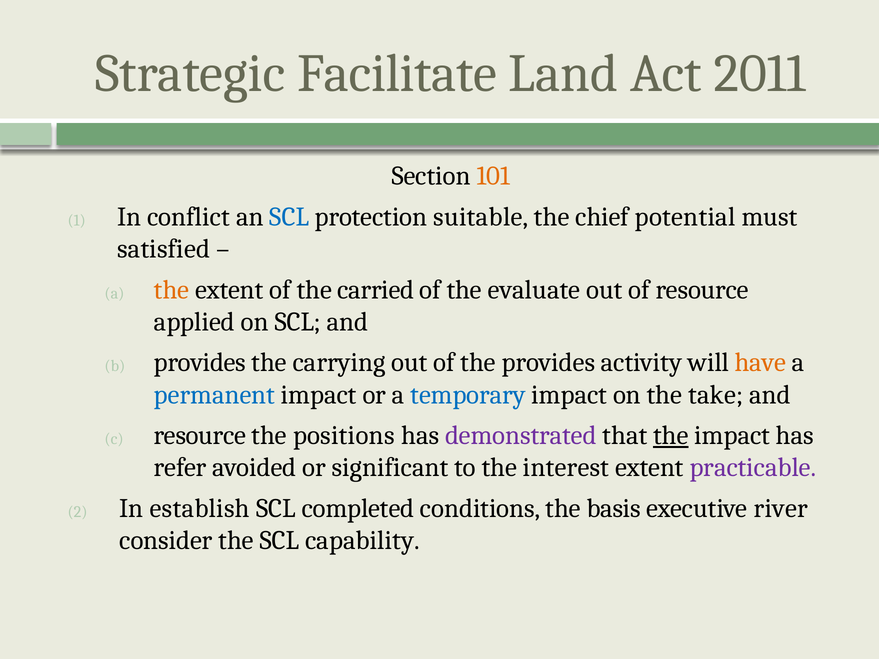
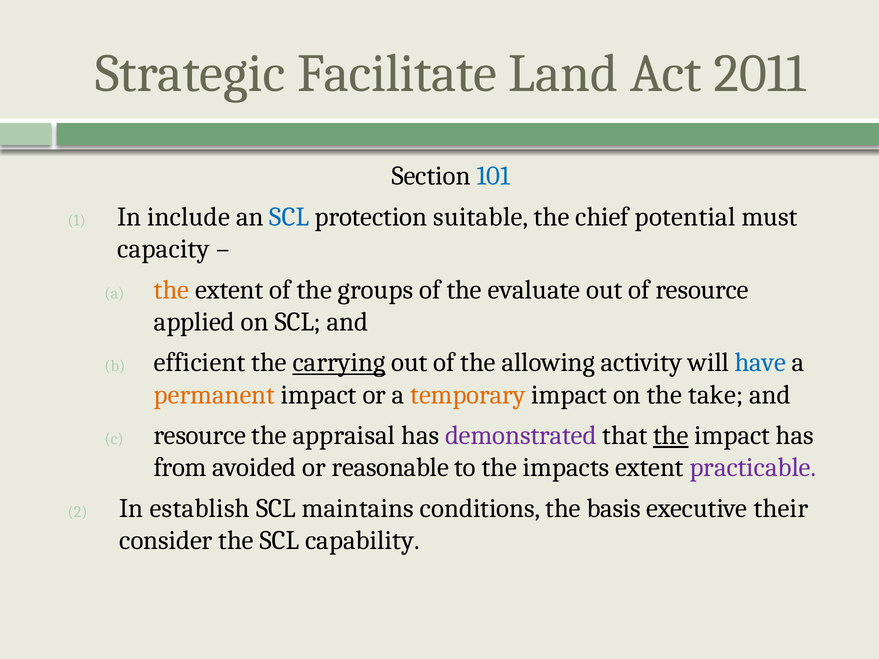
101 colour: orange -> blue (493, 176)
conflict: conflict -> include (188, 217)
satisfied: satisfied -> capacity (164, 249)
carried: carried -> groups (376, 290)
provides: provides -> efficient (200, 363)
carrying underline: none -> present (339, 363)
the provides: provides -> allowing (548, 363)
have colour: orange -> blue (760, 363)
permanent colour: blue -> orange (215, 395)
temporary colour: blue -> orange (468, 395)
positions: positions -> appraisal (344, 436)
refer: refer -> from (180, 468)
significant: significant -> reasonable (390, 468)
interest: interest -> impacts (566, 468)
completed: completed -> maintains (358, 509)
river: river -> their (781, 509)
